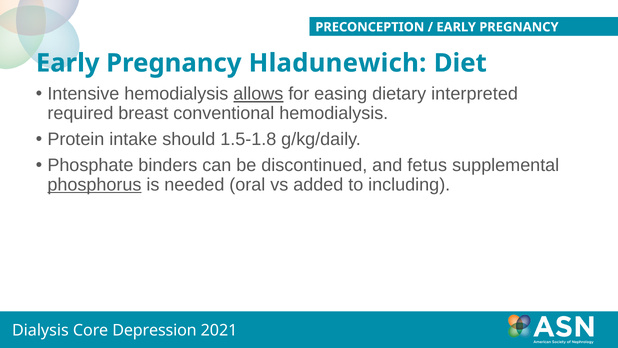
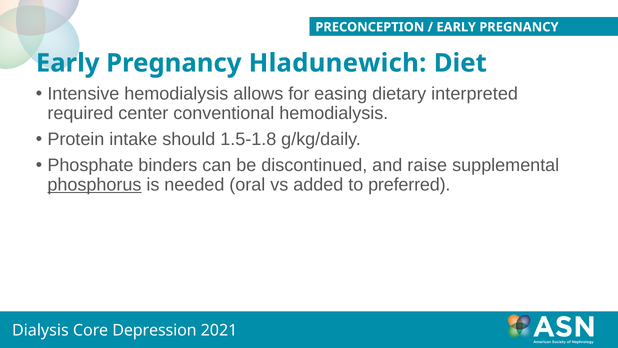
allows underline: present -> none (258, 94)
breast: breast -> center (143, 113)
fetus: fetus -> raise (427, 165)
including: including -> preferred (409, 185)
